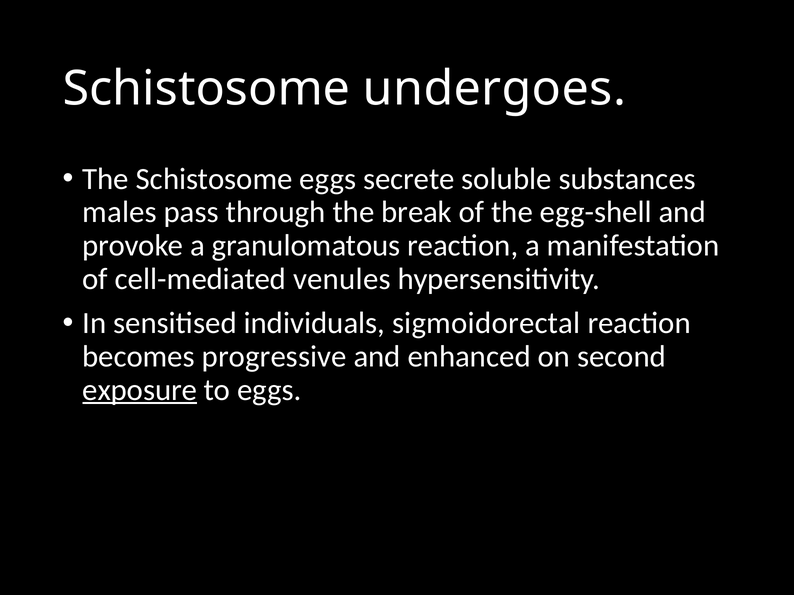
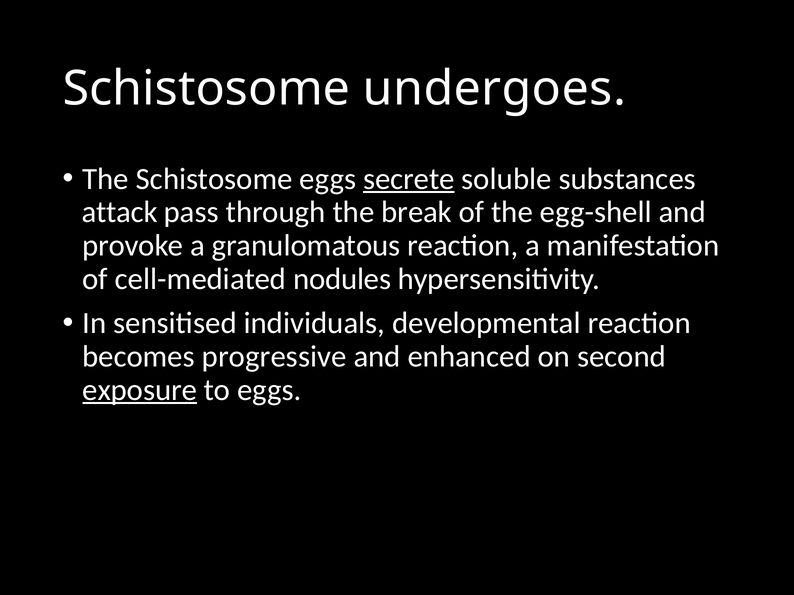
secrete underline: none -> present (409, 179)
males: males -> attack (120, 212)
venules: venules -> nodules (342, 279)
sigmoidorectal: sigmoidorectal -> developmental (486, 323)
